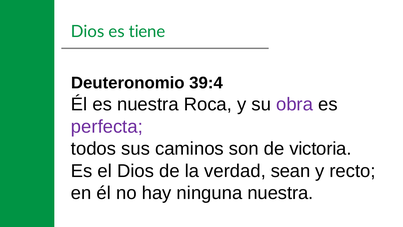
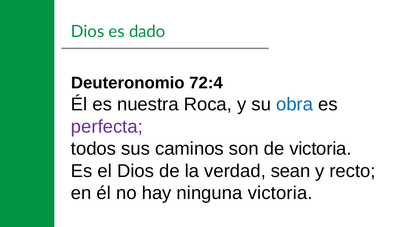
tiene: tiene -> dado (147, 32)
39:4: 39:4 -> 72:4 (206, 83)
obra colour: purple -> blue (295, 104)
ninguna nuestra: nuestra -> victoria (280, 193)
